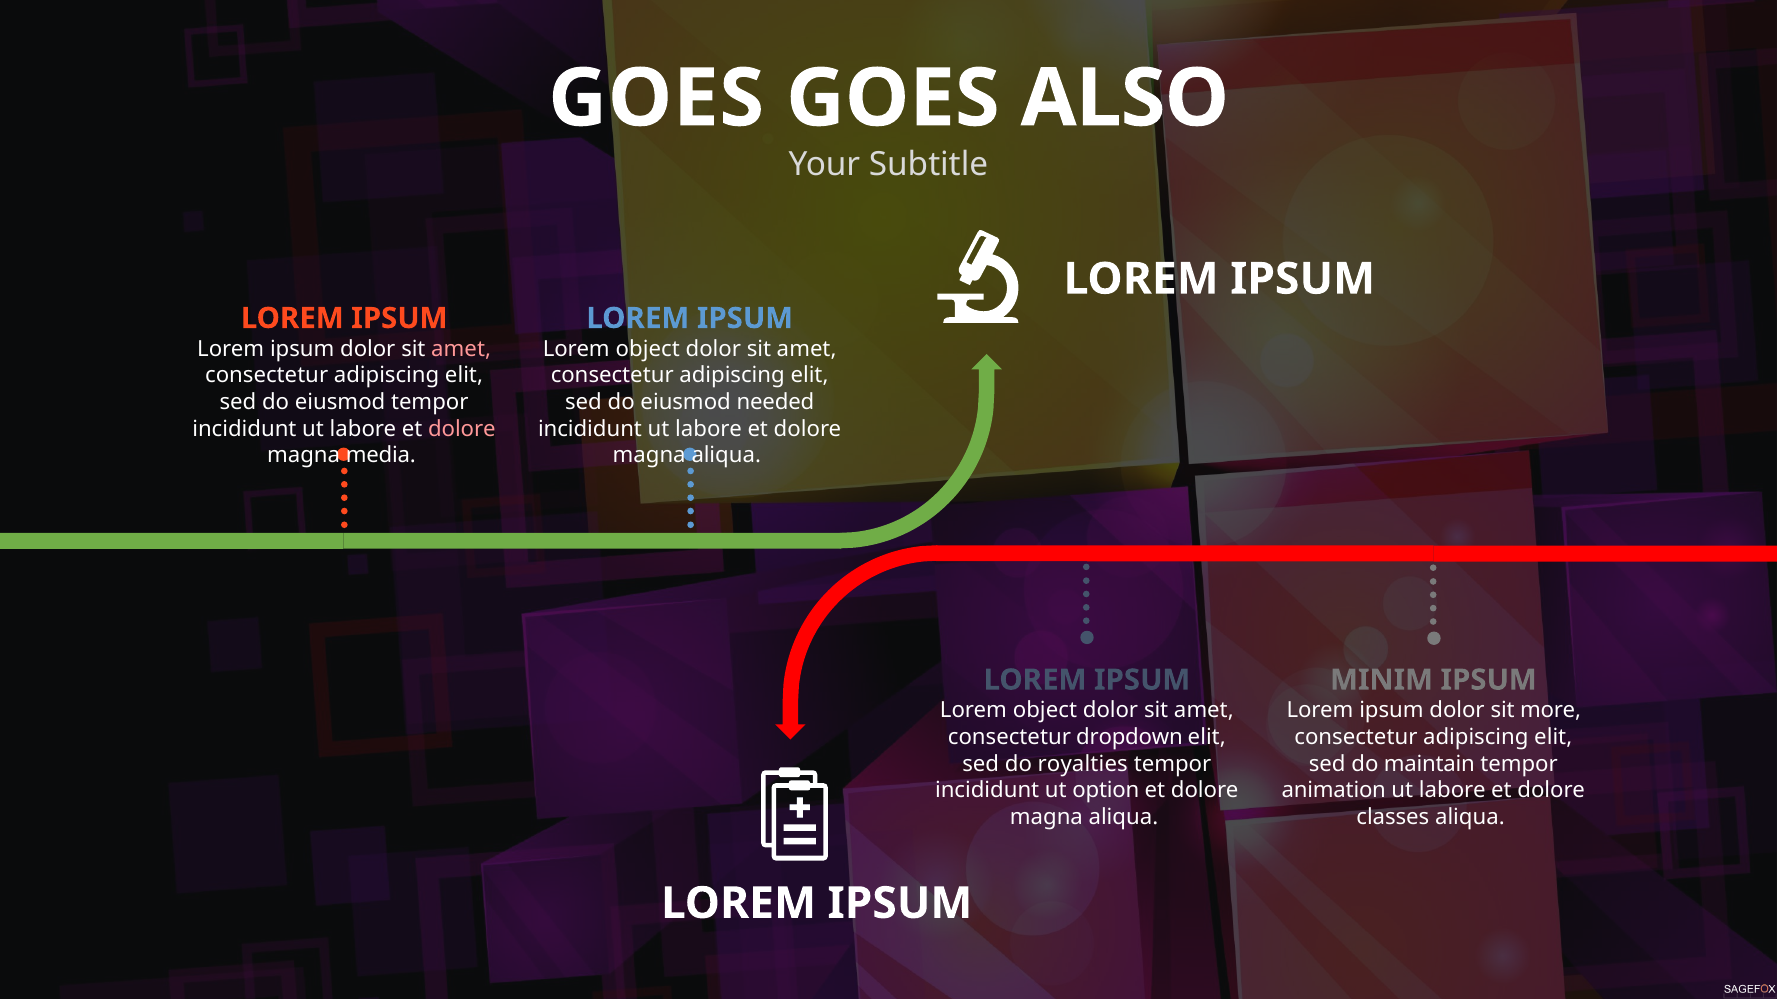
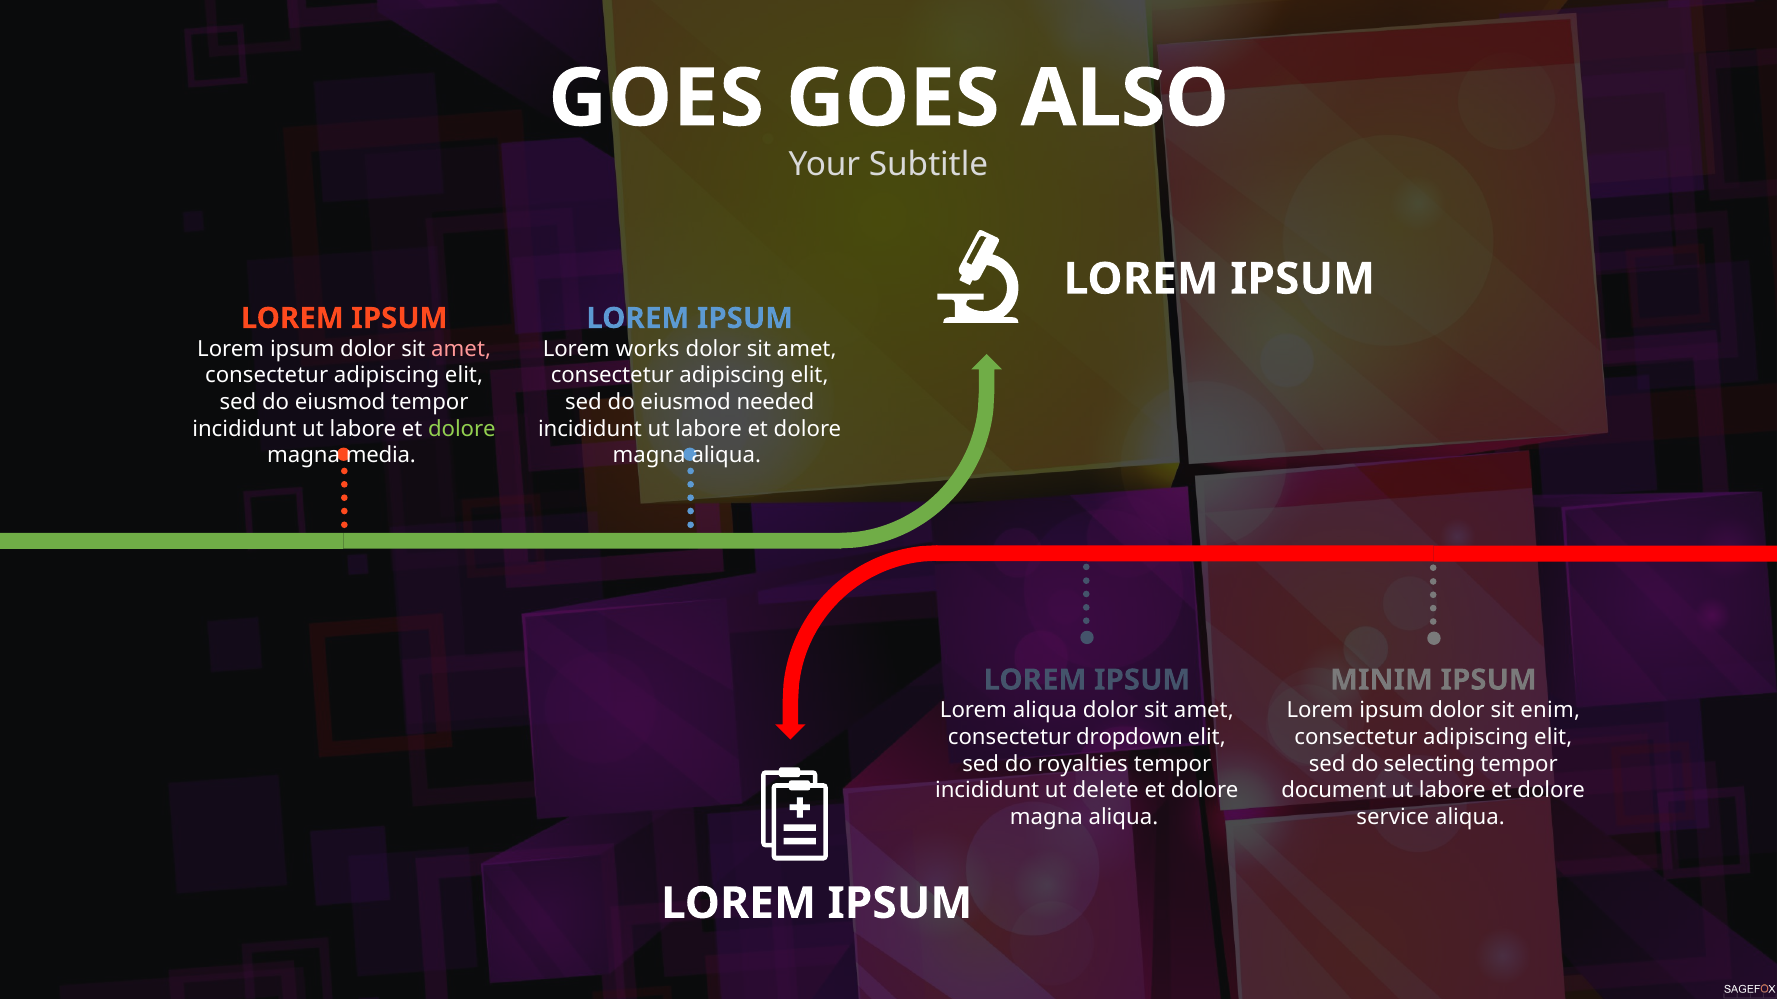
object: object -> works (648, 349)
dolore colour: pink -> light green (462, 429)
object: object -> aliqua (1045, 711)
more: more -> enim (1550, 711)
maintain: maintain -> selecting (1429, 764)
option: option -> delete (1106, 791)
animation: animation -> document (1334, 791)
classes: classes -> service (1393, 817)
